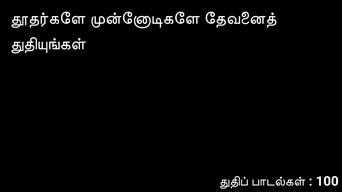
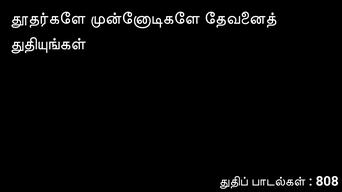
100: 100 -> 808 (327, 182)
